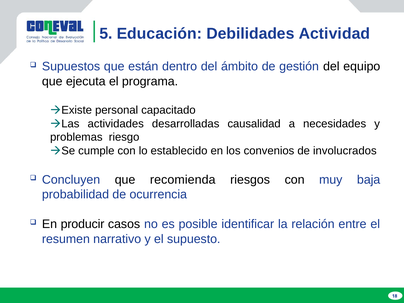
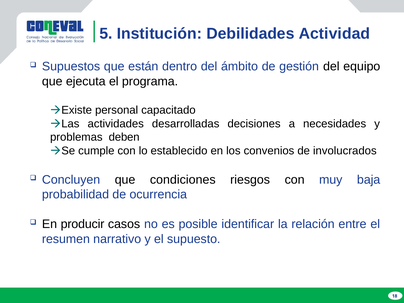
Educación: Educación -> Institución (159, 34)
causalidad: causalidad -> decisiones (254, 124)
riesgo: riesgo -> deben (124, 137)
recomienda: recomienda -> condiciones (183, 180)
